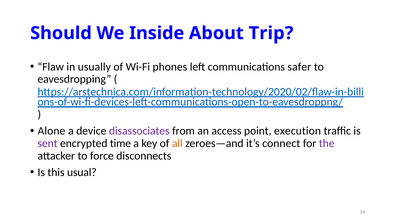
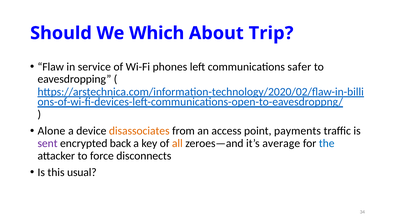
Inside: Inside -> Which (157, 33)
usually: usually -> service (94, 67)
disassociates colour: purple -> orange (139, 131)
execution: execution -> payments (297, 131)
time: time -> back (120, 143)
connect: connect -> average (281, 143)
the colour: purple -> blue (327, 143)
